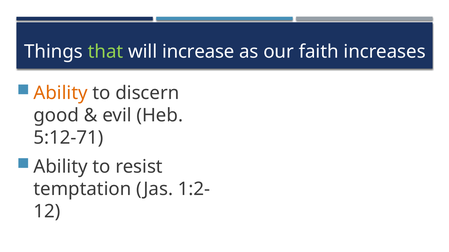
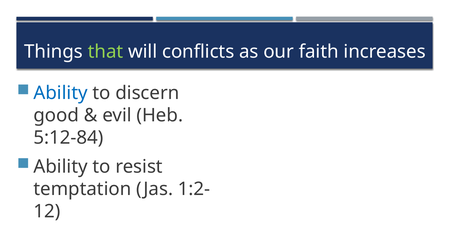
increase: increase -> conflicts (198, 52)
Ability colour: orange -> blue (61, 93)
5:12-71: 5:12-71 -> 5:12-84 (69, 138)
